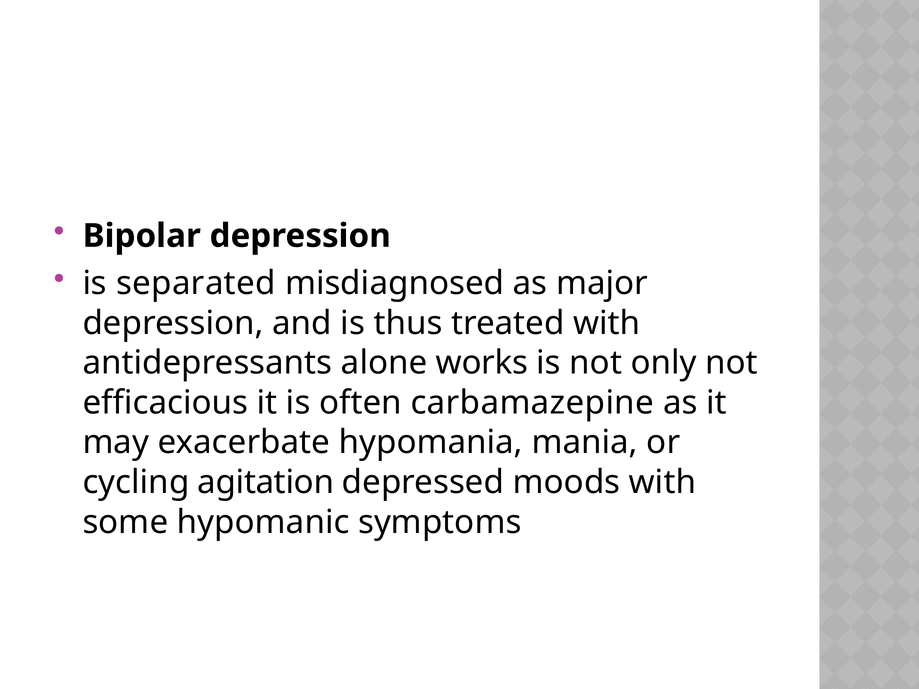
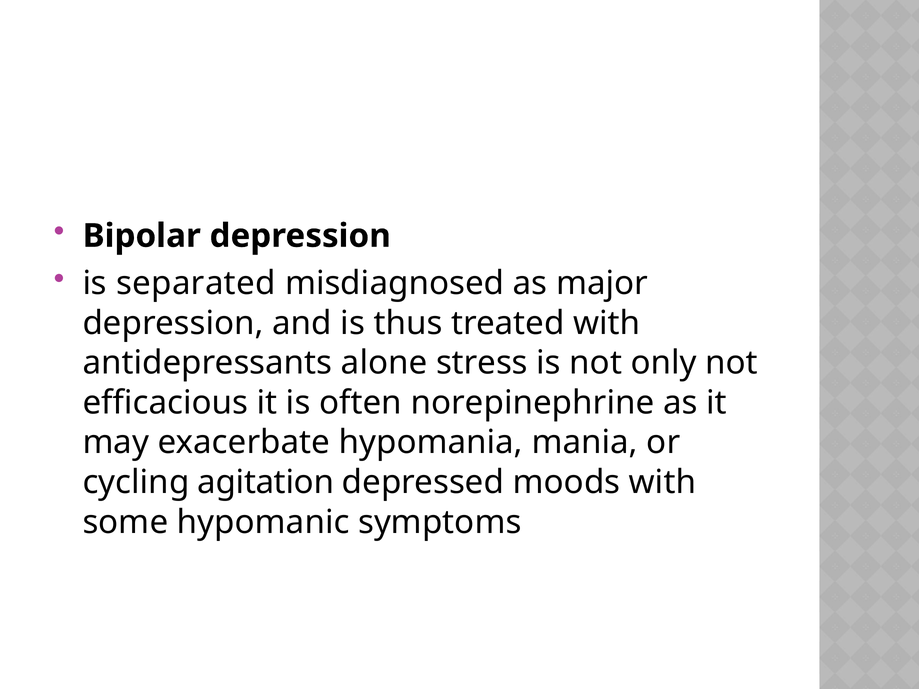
works: works -> stress (482, 363)
carbamazepine: carbamazepine -> norepinephrine (532, 403)
